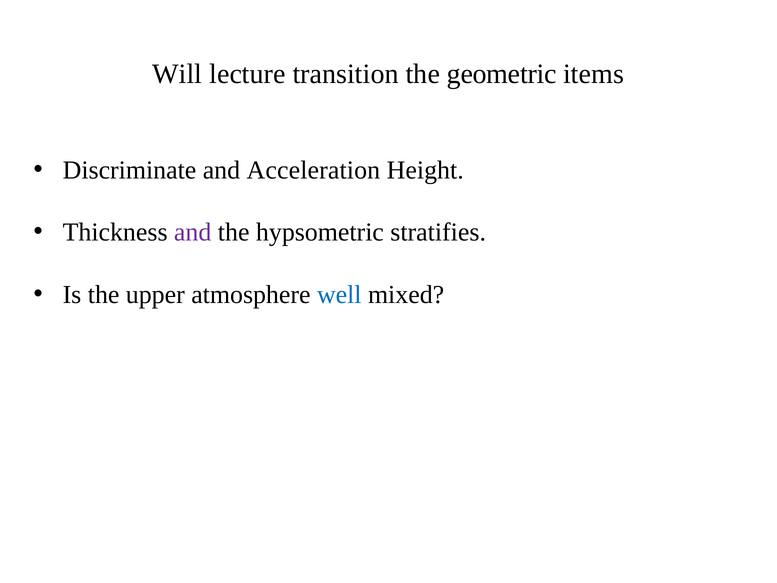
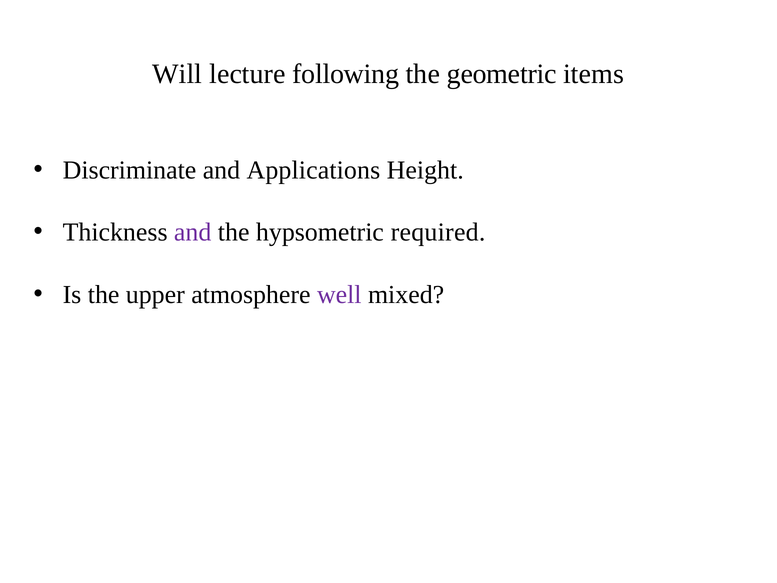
transition: transition -> following (346, 74)
Acceleration: Acceleration -> Applications (313, 170)
stratifies: stratifies -> required (438, 232)
well colour: blue -> purple (339, 294)
